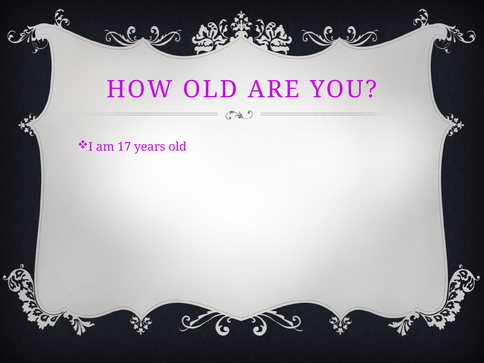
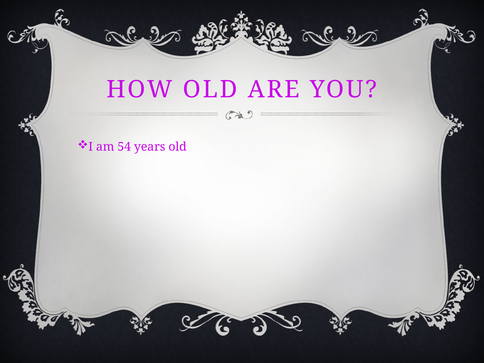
17: 17 -> 54 (124, 147)
